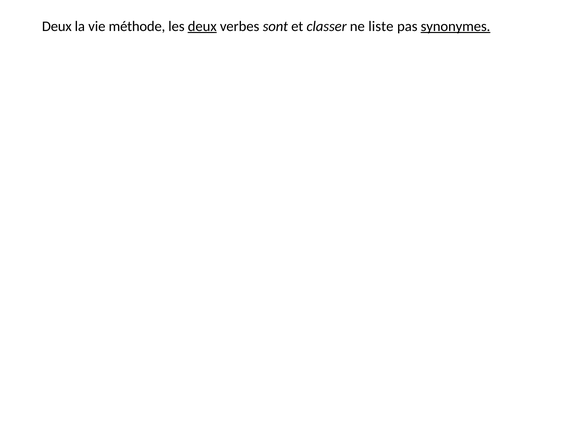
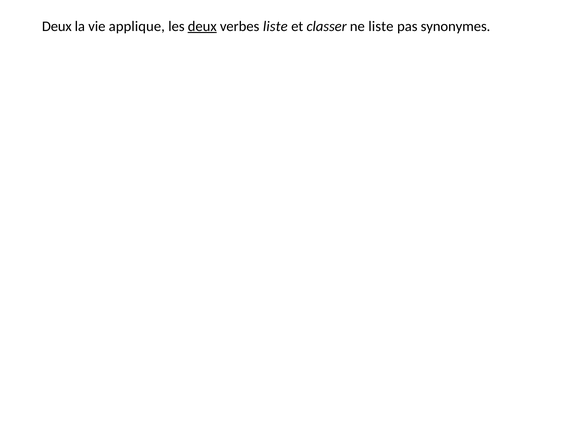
méthode: méthode -> applique (137, 26)
verbes sont: sont -> liste (275, 26)
synonymes underline: present -> none (456, 26)
